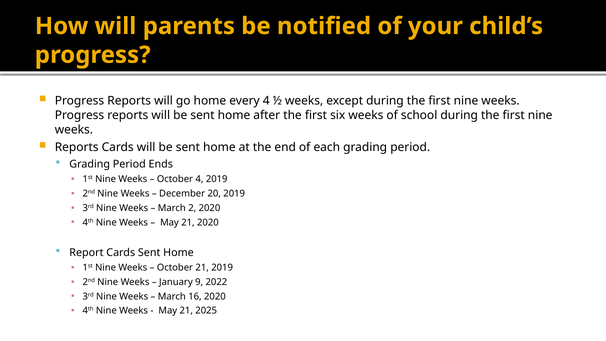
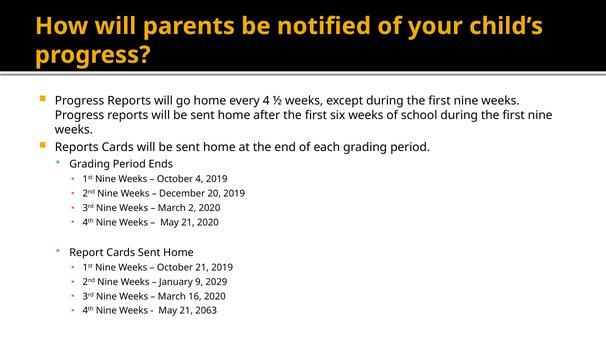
2022: 2022 -> 2029 (216, 282)
2025: 2025 -> 2063 (206, 311)
